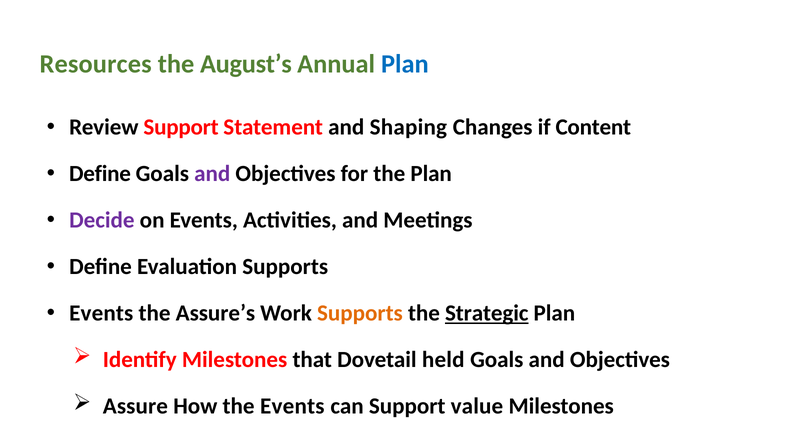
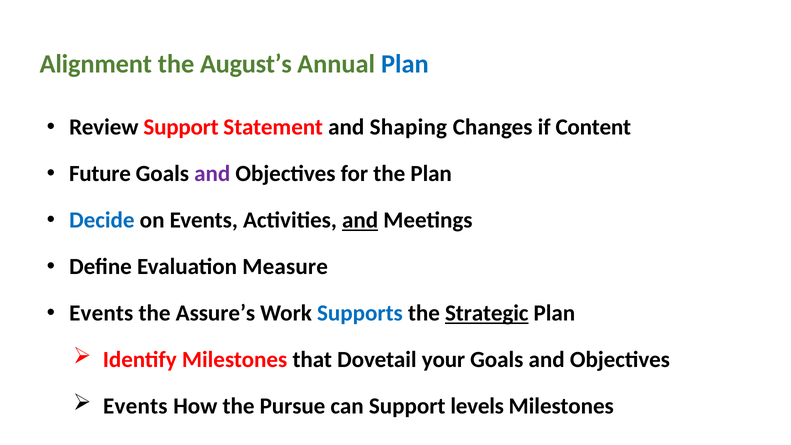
Resources: Resources -> Alignment (96, 64)
Define: Define -> Future (100, 174)
Decide colour: purple -> blue (102, 220)
and underline: none -> present (360, 220)
Evaluation Supports: Supports -> Measure (285, 267)
Supports colour: orange -> blue (360, 313)
held: held -> your (443, 360)
Assure: Assure -> Events (135, 406)
the Events: Events -> Pursue (292, 406)
value: value -> levels (477, 406)
